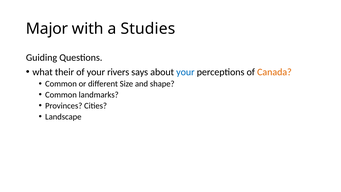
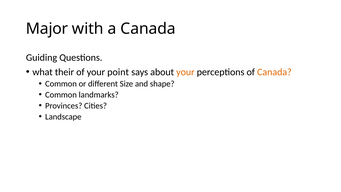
a Studies: Studies -> Canada (148, 29)
rivers: rivers -> point (118, 72)
your colour: blue -> orange (185, 72)
